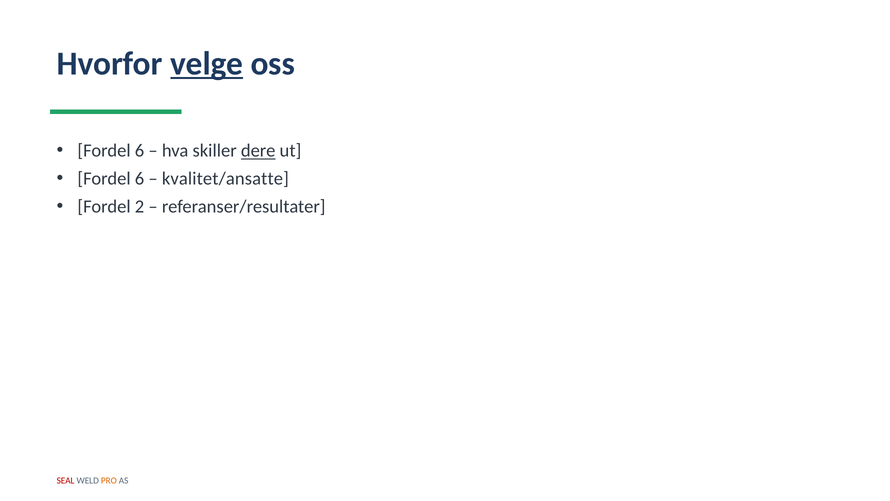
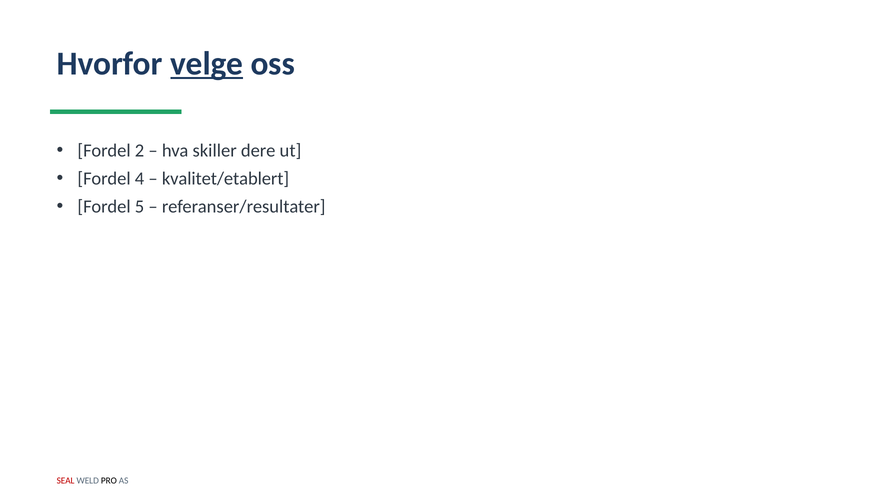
6: 6 -> 2 (140, 151)
dere underline: present -> none (258, 151)
6: 6 -> 4 (140, 179)
kvalitet/ansatte: kvalitet/ansatte -> kvalitet/etablert (225, 179)
2: 2 -> 5 (140, 206)
PRO colour: orange -> black (109, 480)
